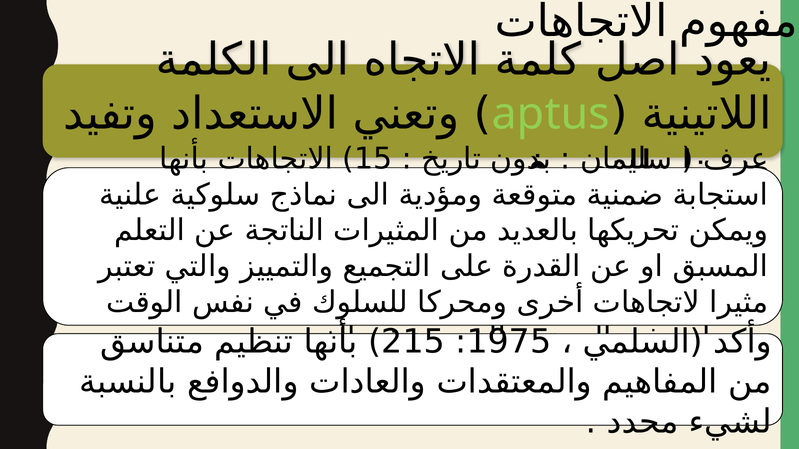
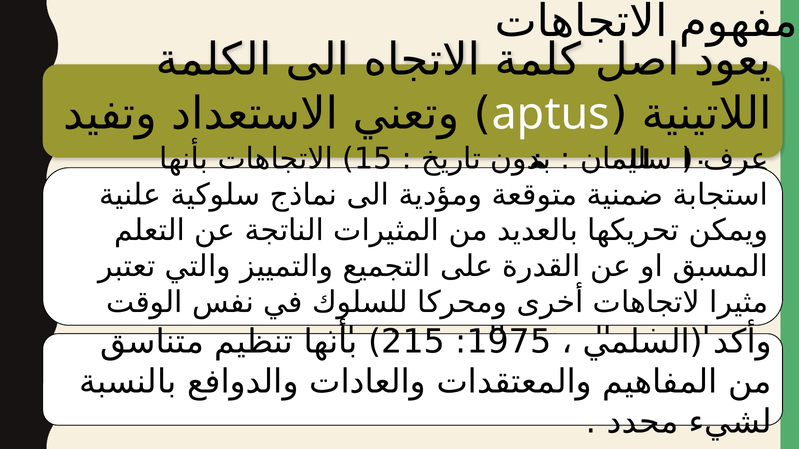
aptus colour: light green -> white (551, 114)
